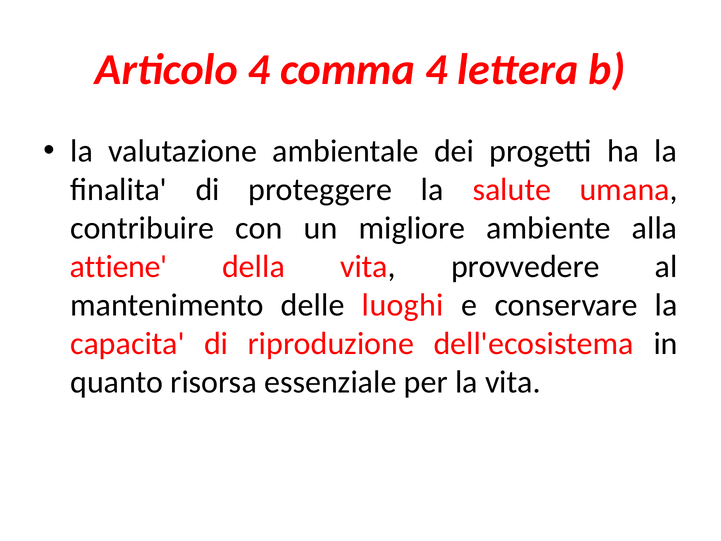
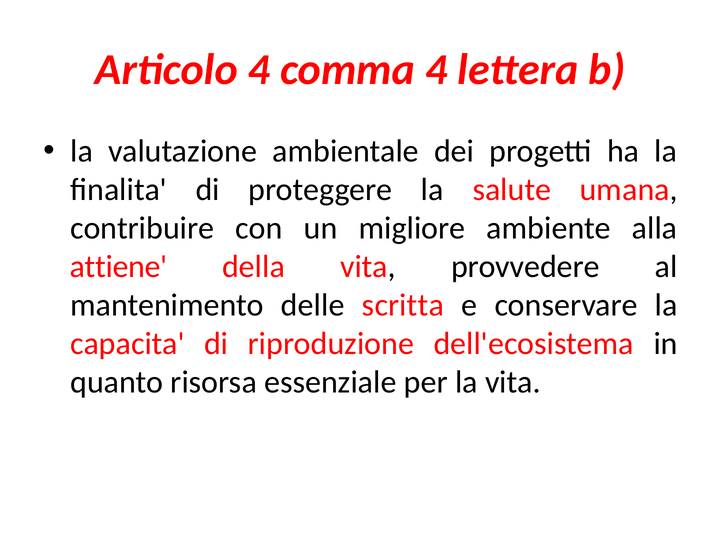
luoghi: luoghi -> scritta (403, 305)
